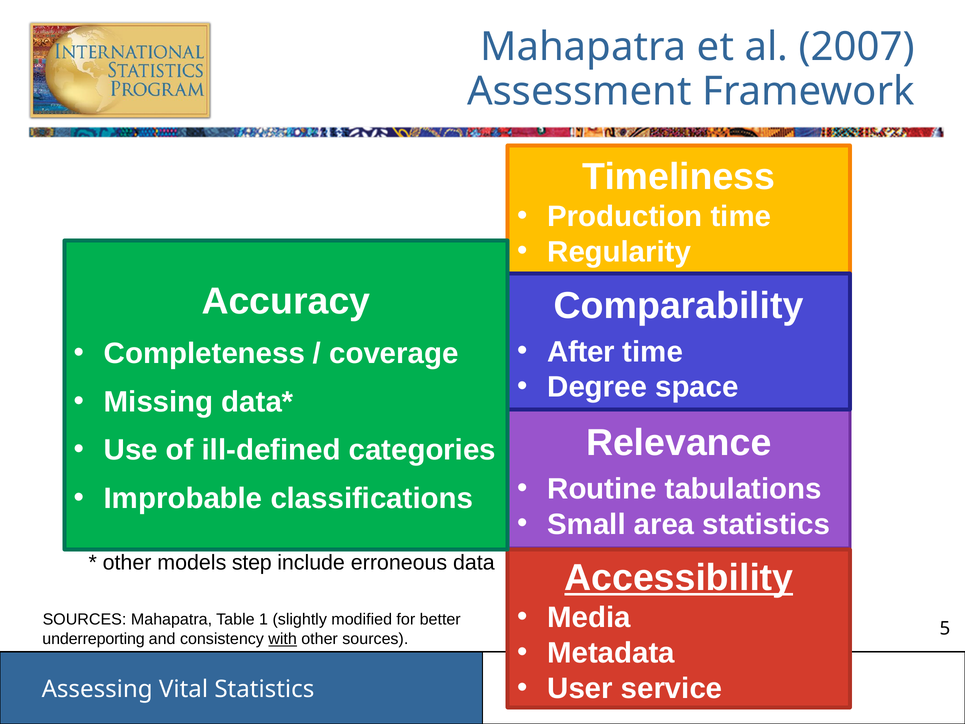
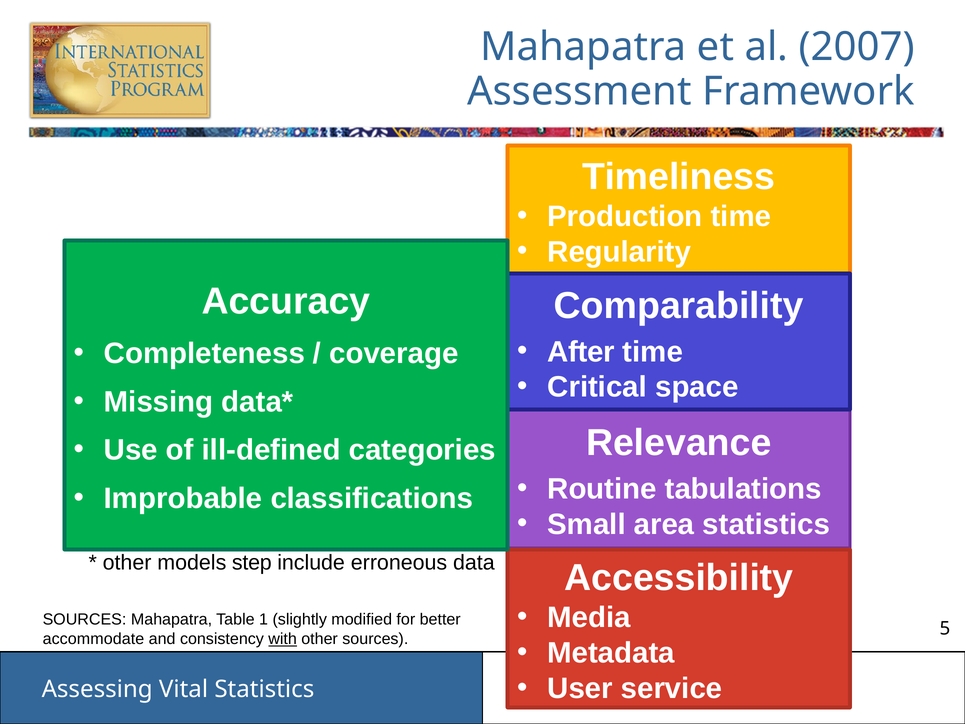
Degree: Degree -> Critical (597, 387)
Accessibility underline: present -> none (679, 578)
underreporting: underreporting -> accommodate (93, 639)
